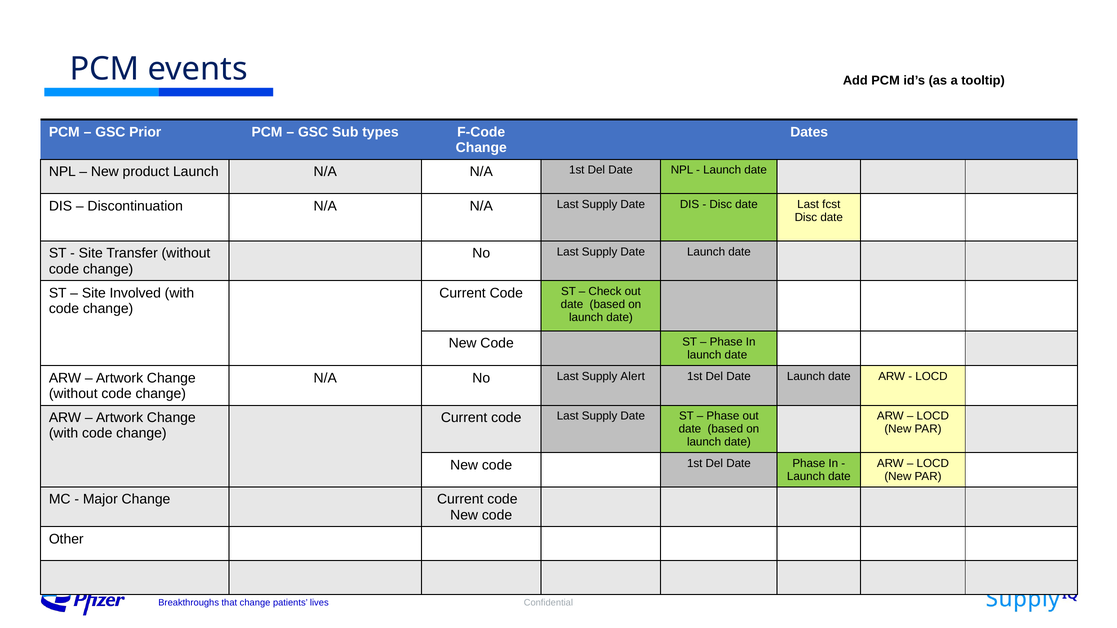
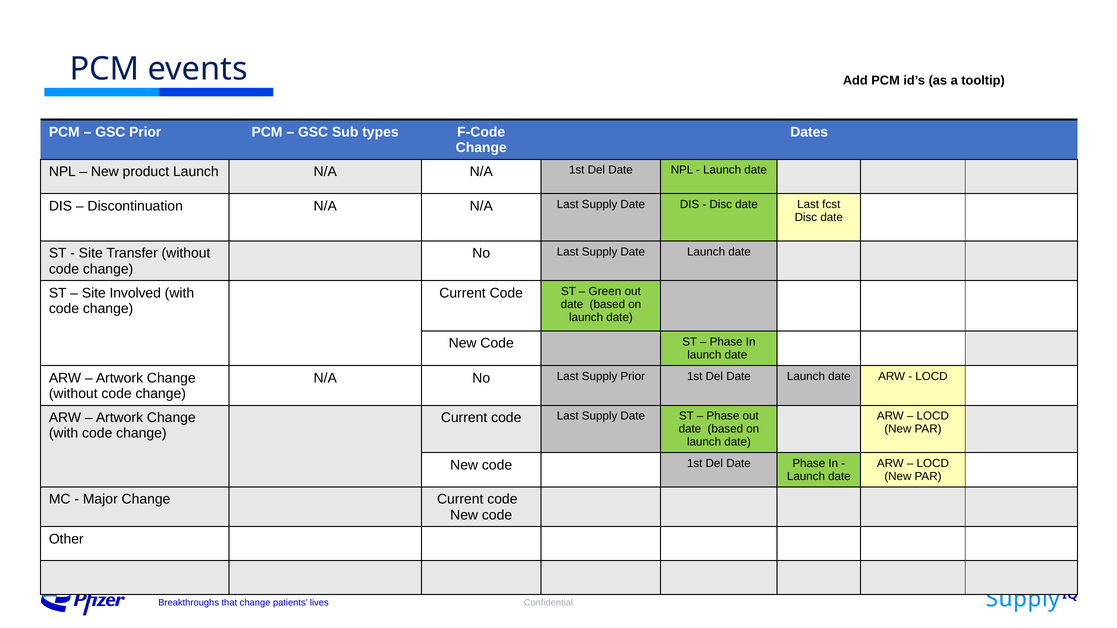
Check: Check -> Green (605, 292)
Supply Alert: Alert -> Prior (633, 377)
